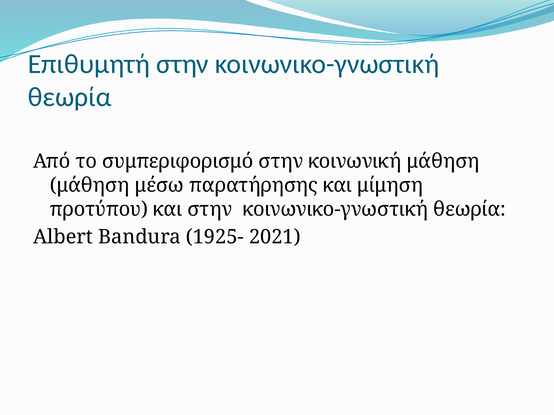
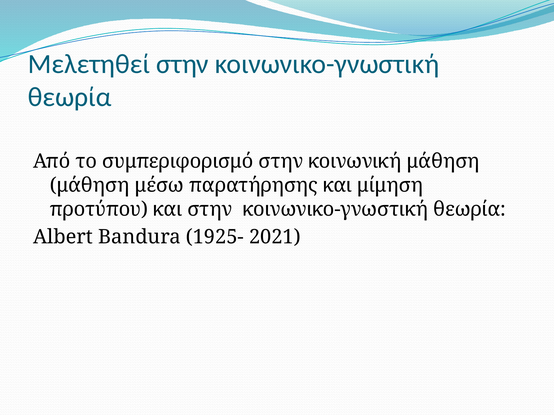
Επιθυμητή: Επιθυμητή -> Μελετηθεί (89, 64)
